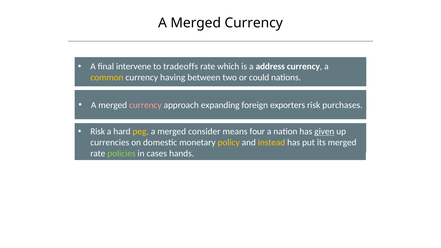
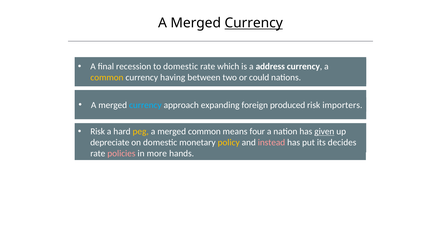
Currency underline: none -> present (254, 23)
intervene: intervene -> recession (134, 67)
to tradeoffs: tradeoffs -> domestic (181, 67)
currency colour: pink -> light blue (145, 105)
exporters: exporters -> produced (288, 105)
purchases: purchases -> importers (342, 105)
merged consider: consider -> common (204, 132)
currencies: currencies -> depreciate (110, 143)
instead colour: yellow -> pink (271, 143)
its merged: merged -> decides (342, 143)
policies colour: light green -> pink (121, 154)
cases: cases -> more (157, 154)
